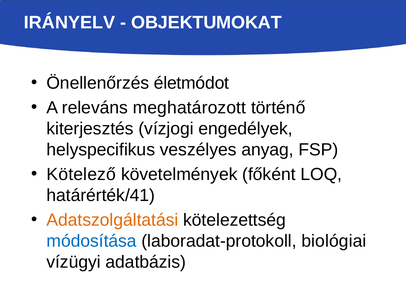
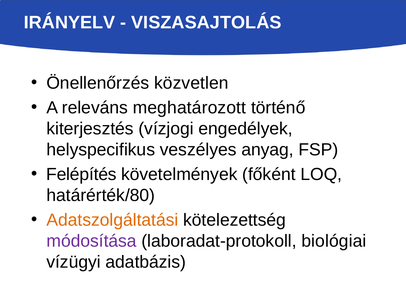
OBJEKTUMOKAT: OBJEKTUMOKAT -> VISZASAJTOLÁS (206, 22)
életmódot: életmódot -> közvetlen (191, 83)
Kötelező: Kötelező -> Felépítés (81, 174)
határérték/41: határérték/41 -> határérték/80 (101, 195)
módosítása colour: blue -> purple (92, 241)
